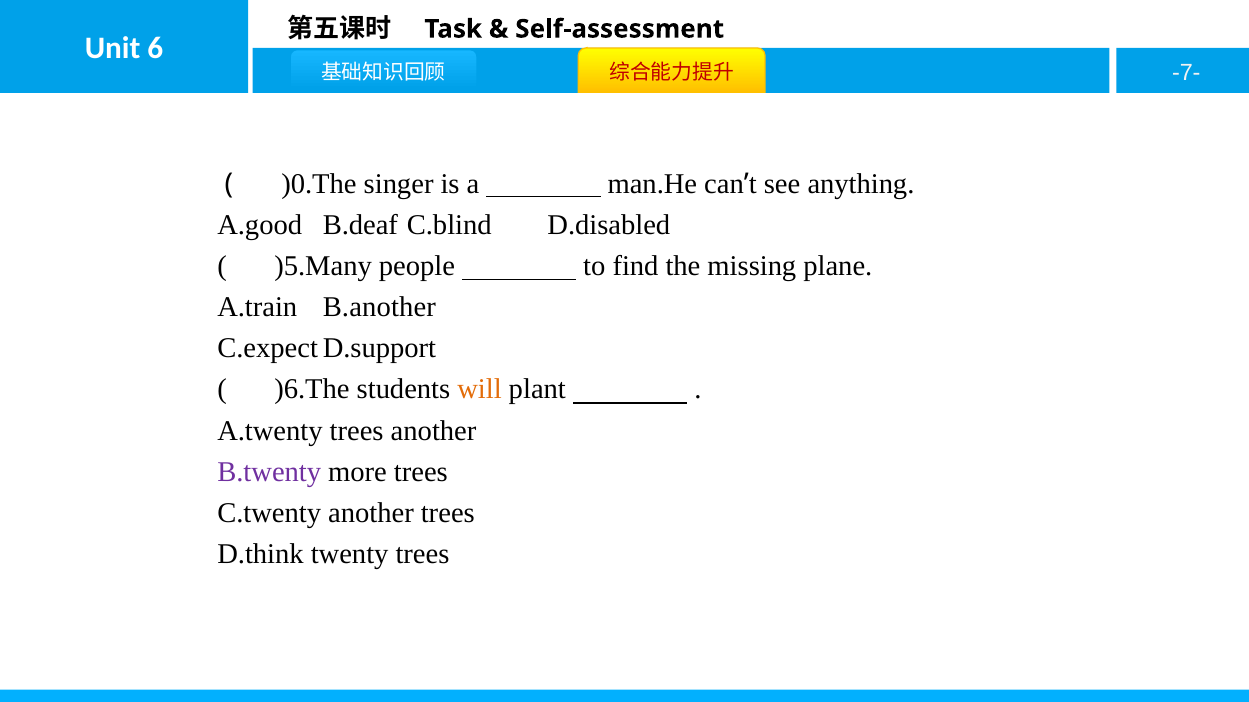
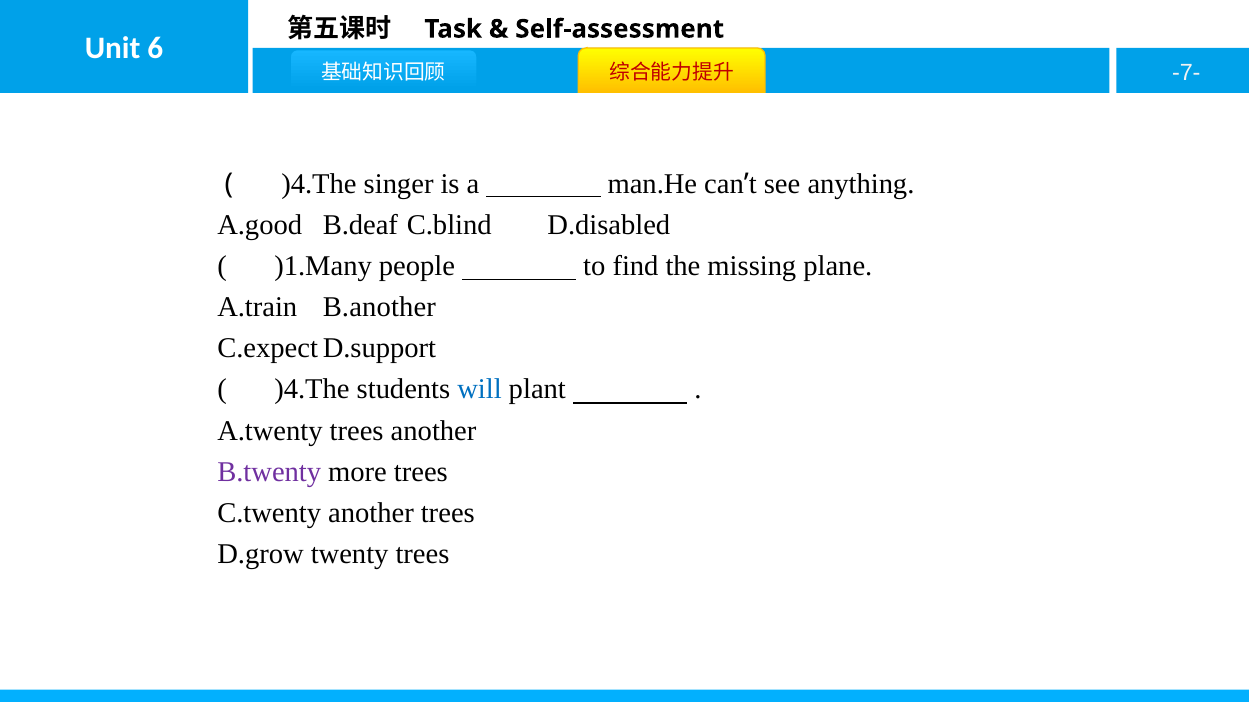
)0.The: )0.The -> )4.The (319, 184)
)5.Many: )5.Many -> )1.Many (323, 266)
)6.The: )6.The -> )4.The (312, 390)
will colour: orange -> blue (480, 390)
D.think: D.think -> D.grow (261, 555)
